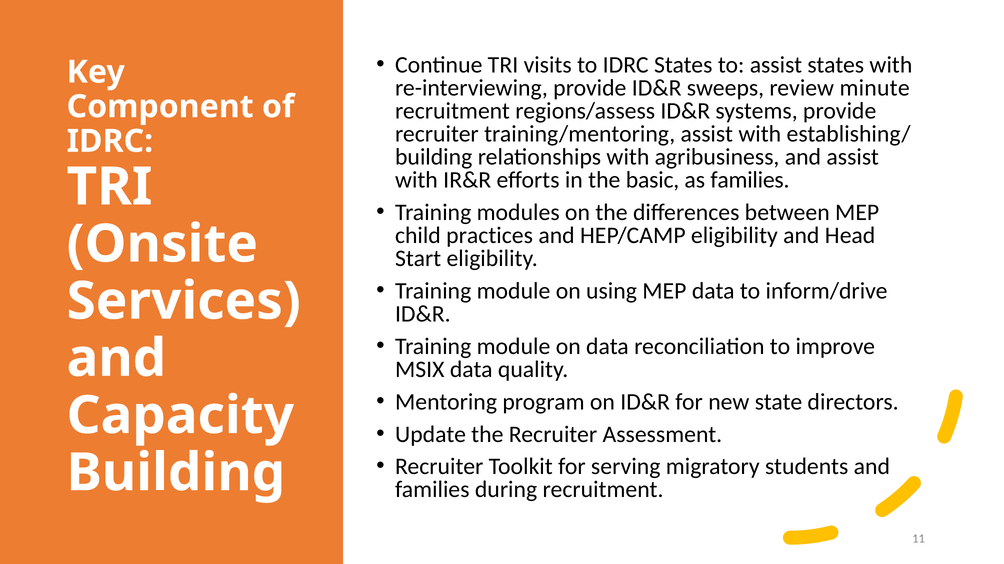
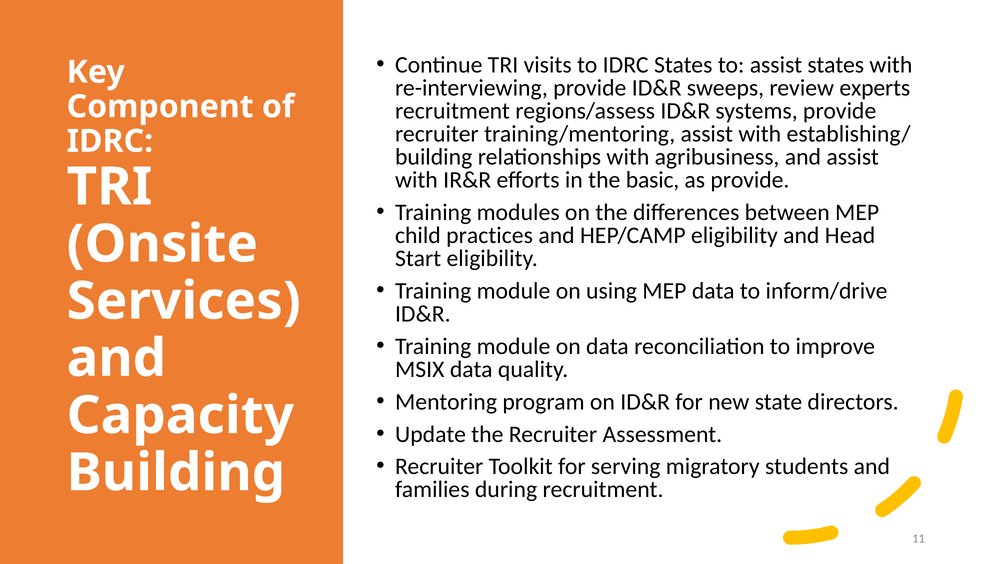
minute: minute -> experts (875, 88)
as families: families -> provide (750, 180)
